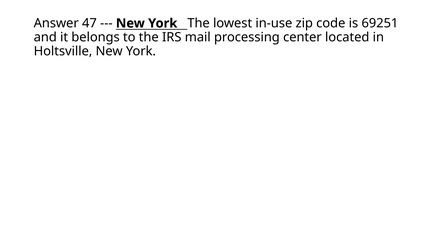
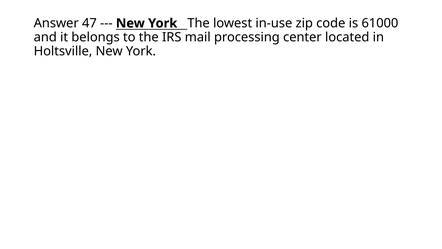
69251: 69251 -> 61000 (380, 23)
